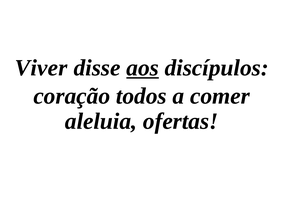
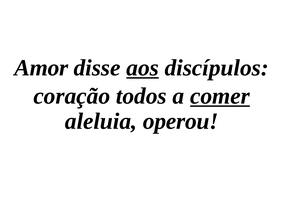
Viver: Viver -> Amor (41, 68)
comer underline: none -> present (220, 96)
ofertas: ofertas -> operou (181, 122)
